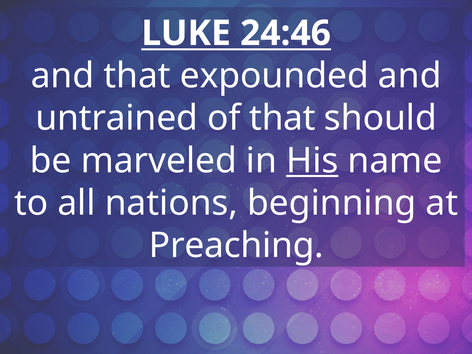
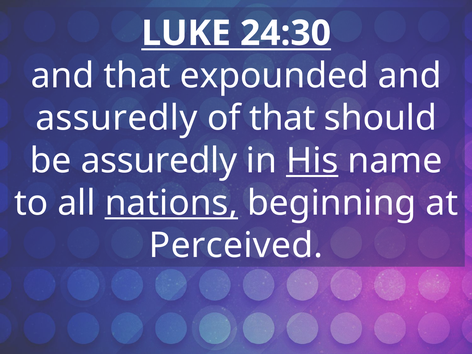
24:46: 24:46 -> 24:30 (286, 33)
untrained: untrained -> assuredly (116, 118)
be marveled: marveled -> assuredly (159, 161)
nations underline: none -> present (171, 203)
Preaching: Preaching -> Perceived (236, 246)
